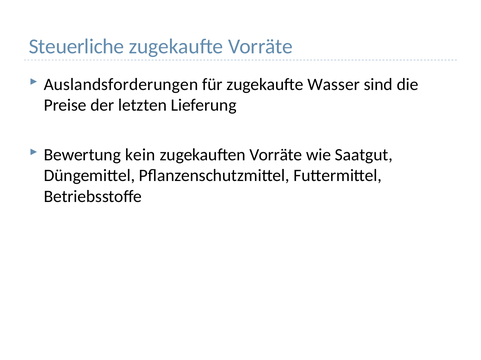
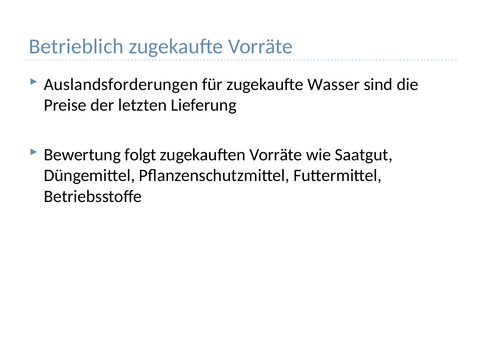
Steuerliche: Steuerliche -> Betrieblich (76, 46)
kein: kein -> folgt (140, 155)
